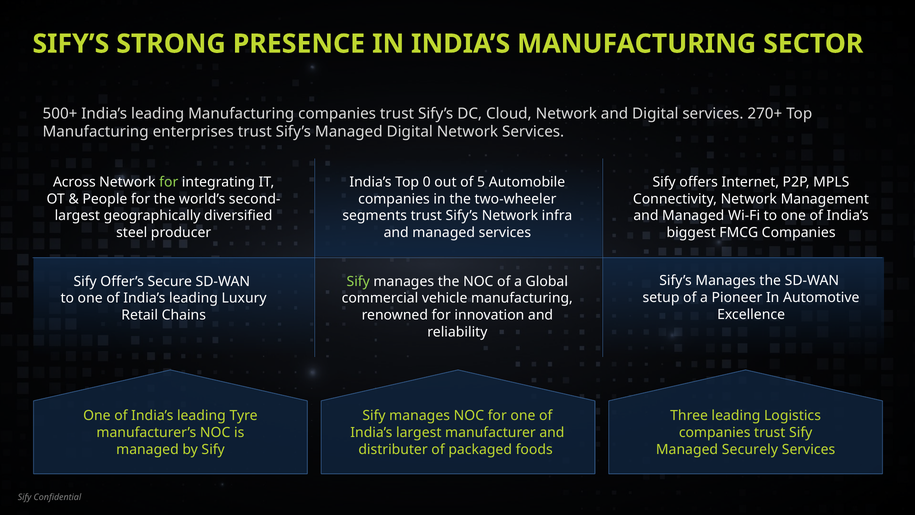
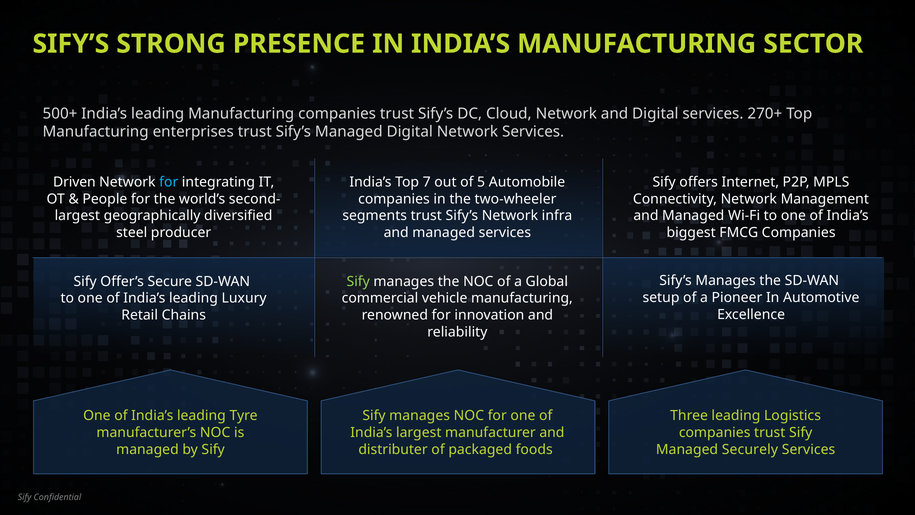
Across: Across -> Driven (74, 182)
for colour: light green -> light blue (169, 182)
0: 0 -> 7 (427, 182)
